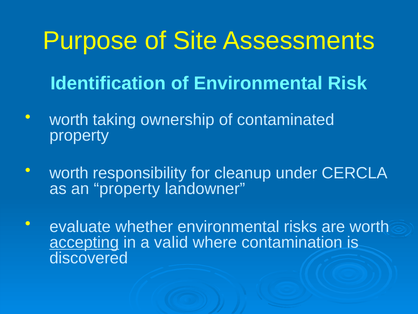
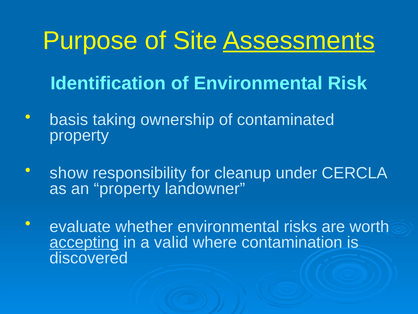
Assessments underline: none -> present (299, 41)
worth: worth -> basis (69, 120)
worth: worth -> show (69, 173)
